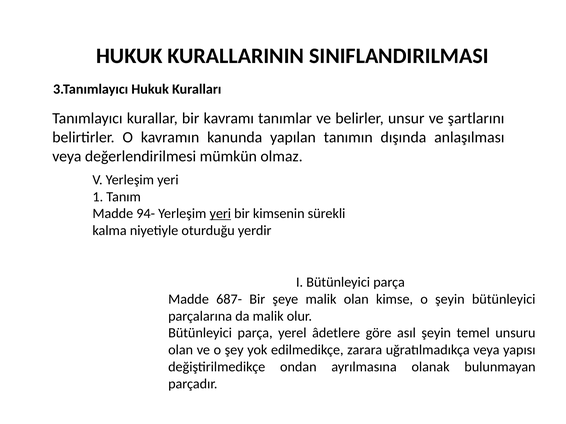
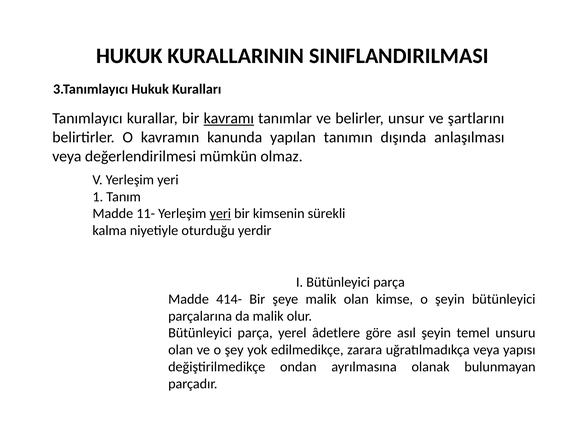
kavramı underline: none -> present (229, 119)
94-: 94- -> 11- (146, 214)
687-: 687- -> 414- (229, 299)
